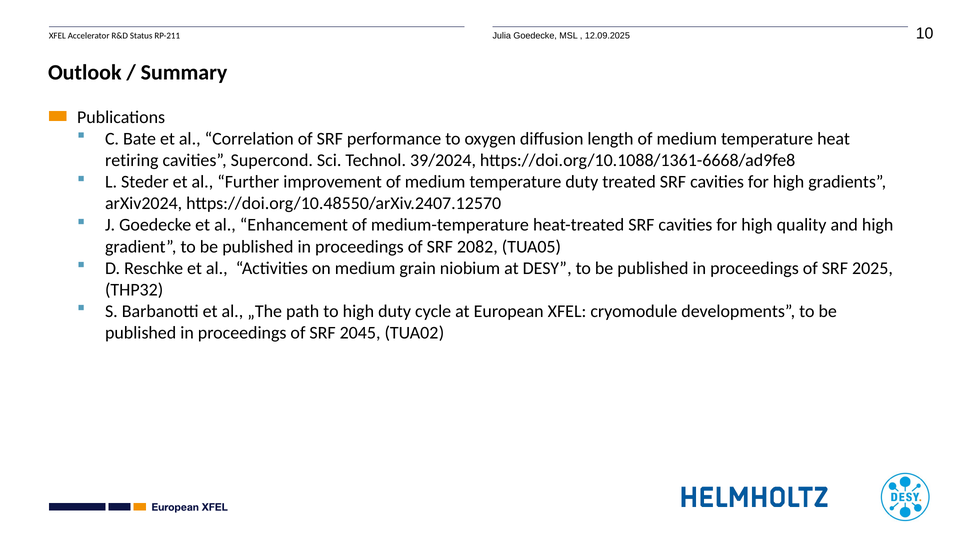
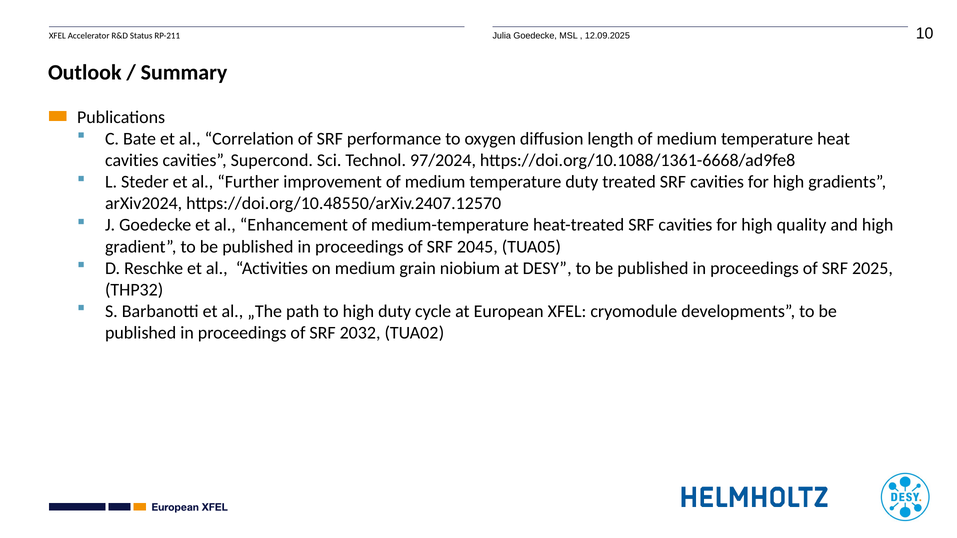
retiring: retiring -> cavities (132, 161)
39/2024: 39/2024 -> 97/2024 (443, 161)
2082: 2082 -> 2045 (477, 247)
2045: 2045 -> 2032 (360, 333)
